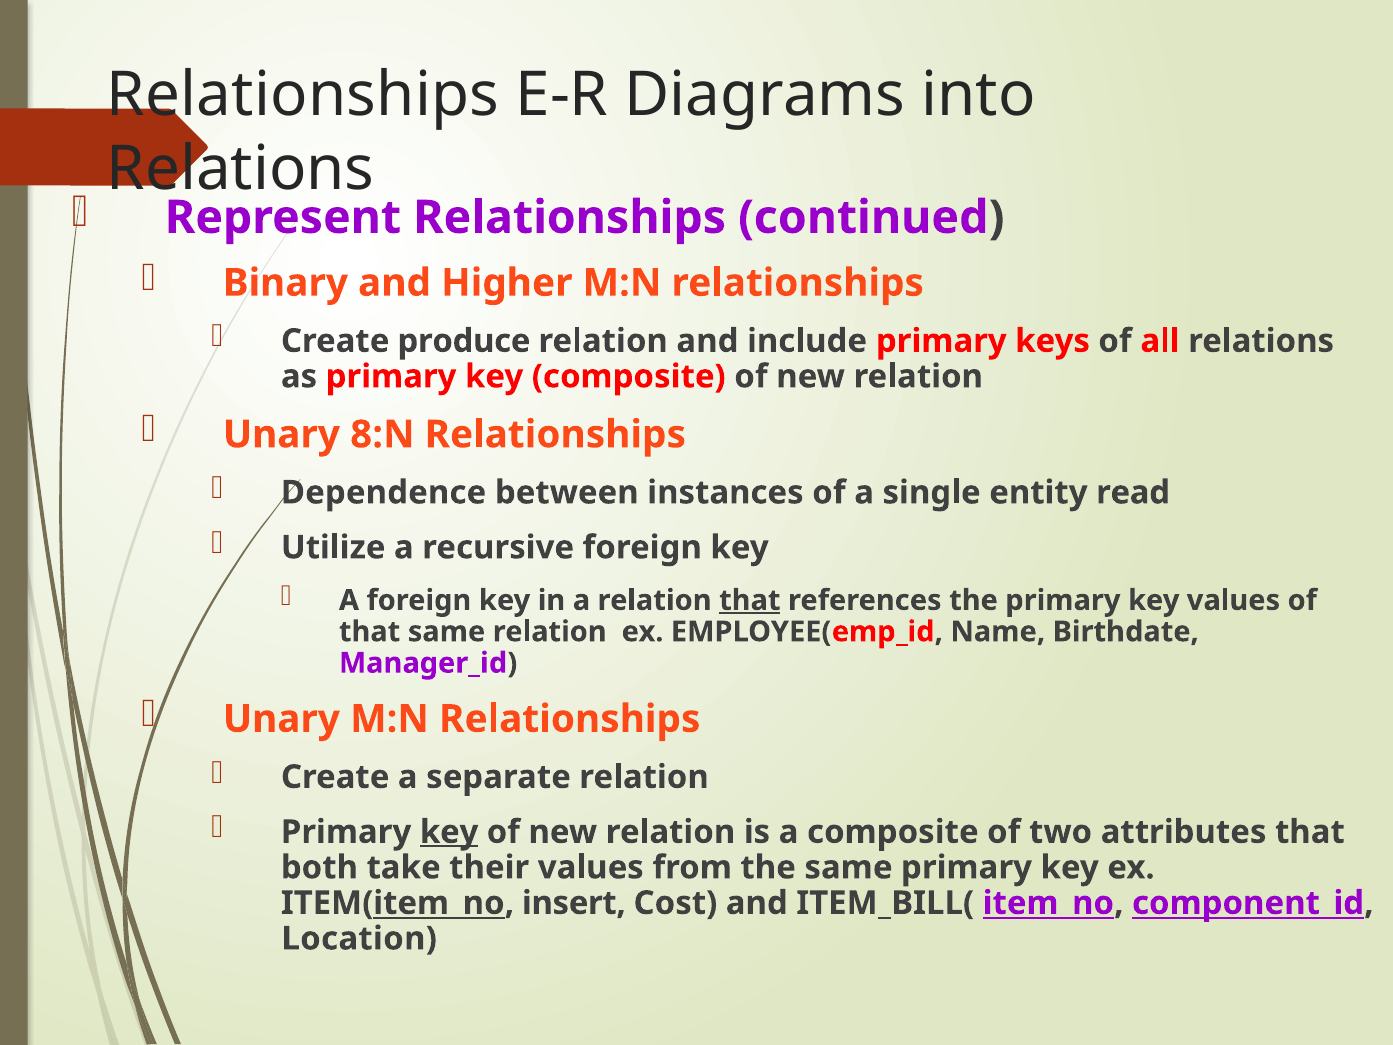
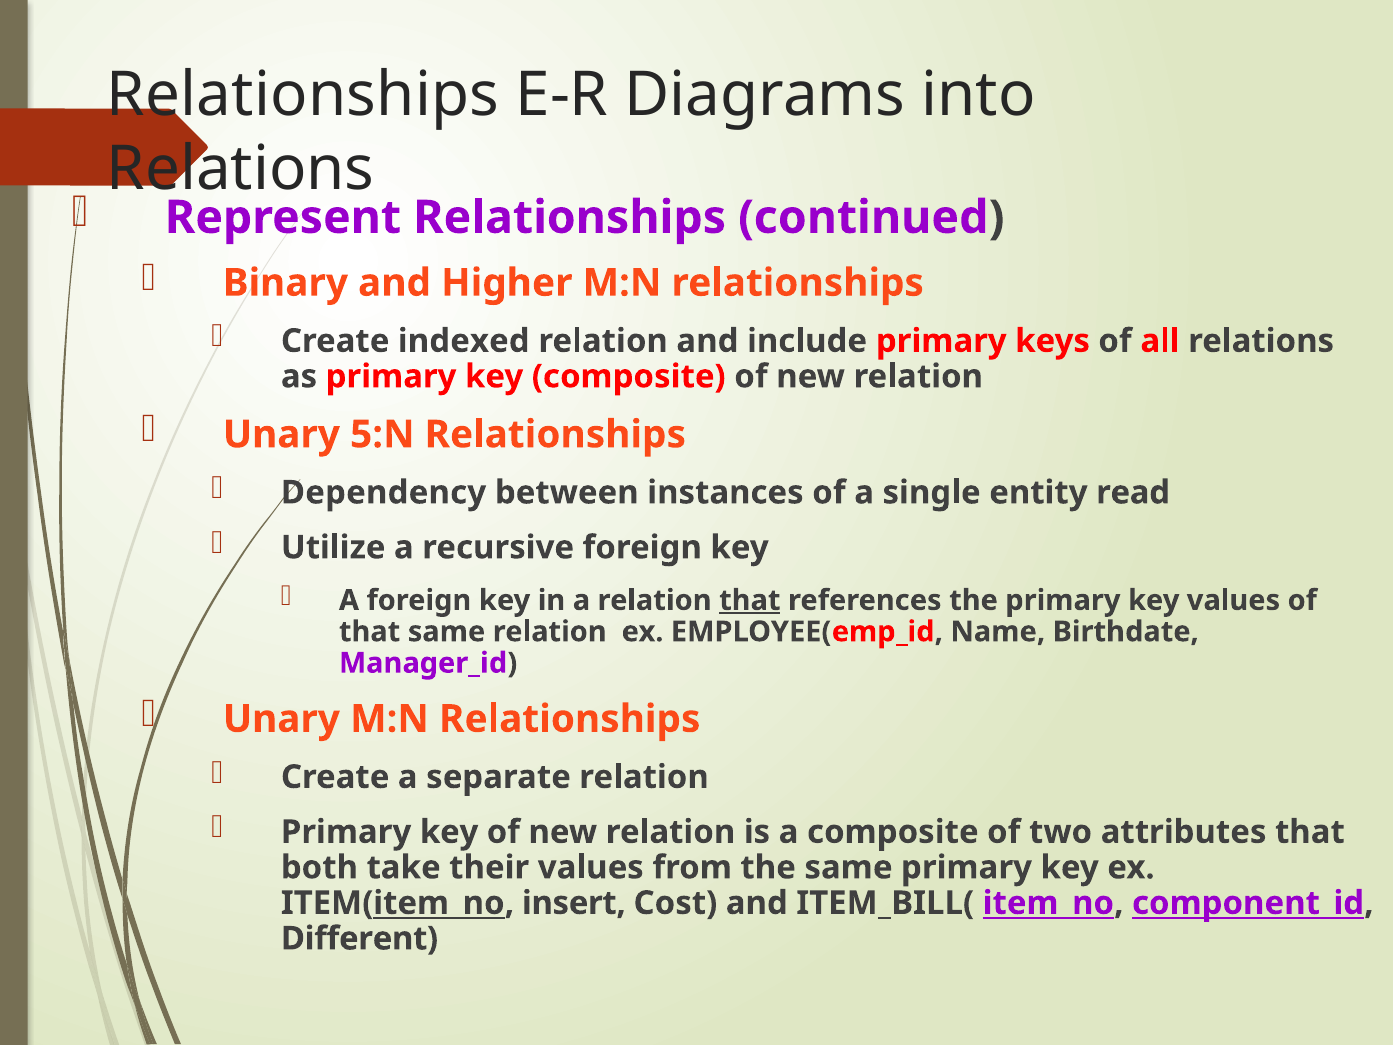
produce: produce -> indexed (464, 341)
8:N: 8:N -> 5:N (382, 434)
Dependence: Dependence -> Dependency (384, 492)
key underline: present -> none (449, 832)
Location: Location -> Different (360, 938)
